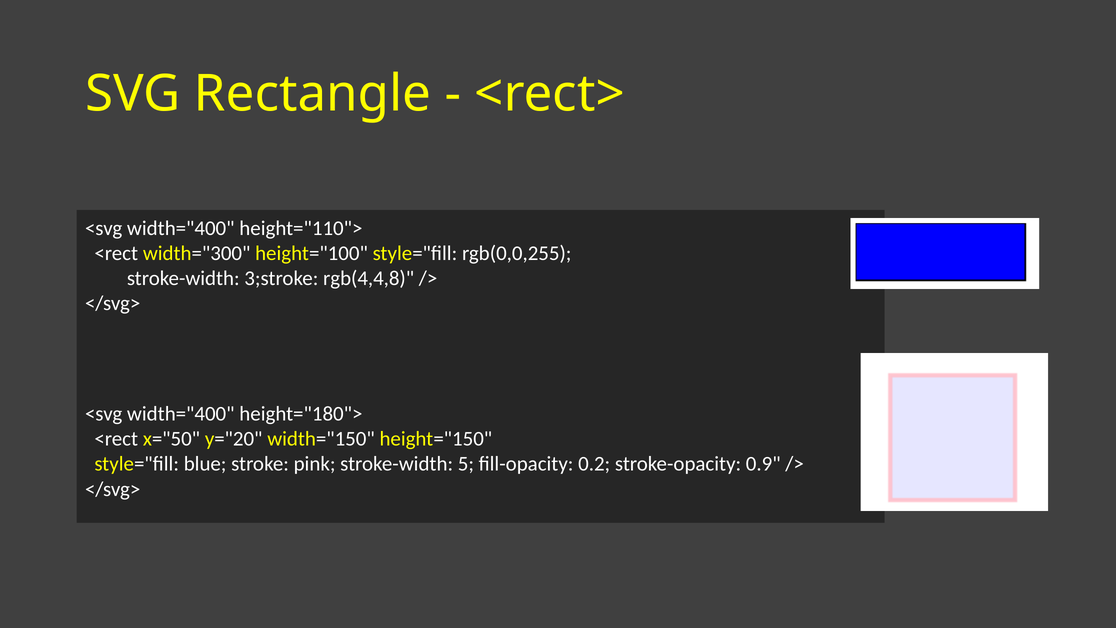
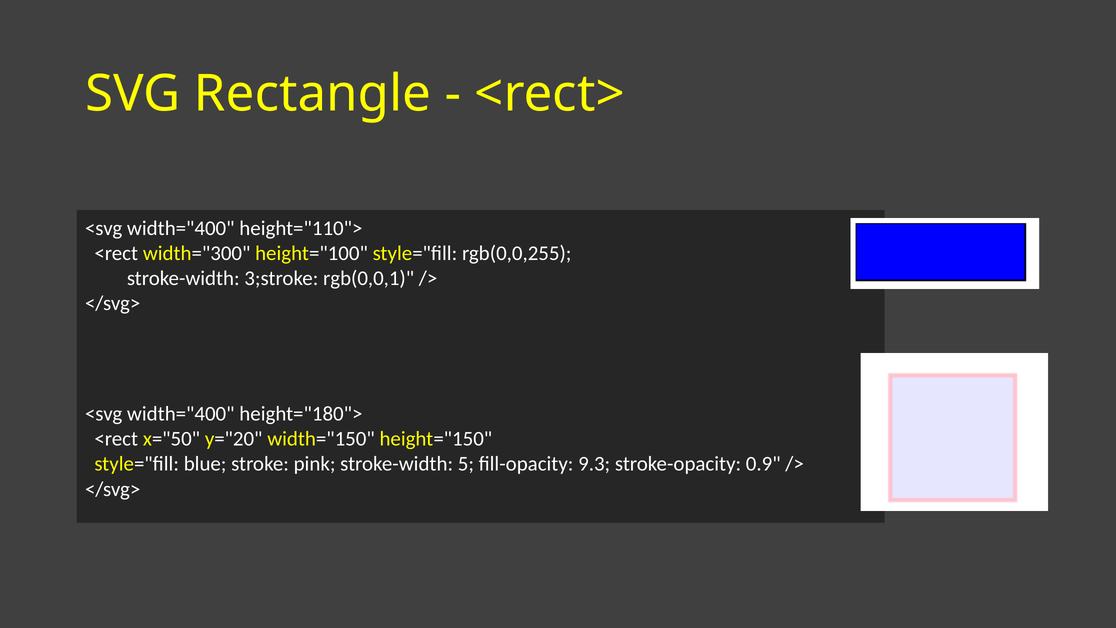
rgb(4,4,8: rgb(4,4,8 -> rgb(0,0,1 (369, 278)
0.2: 0.2 -> 9.3 (594, 464)
